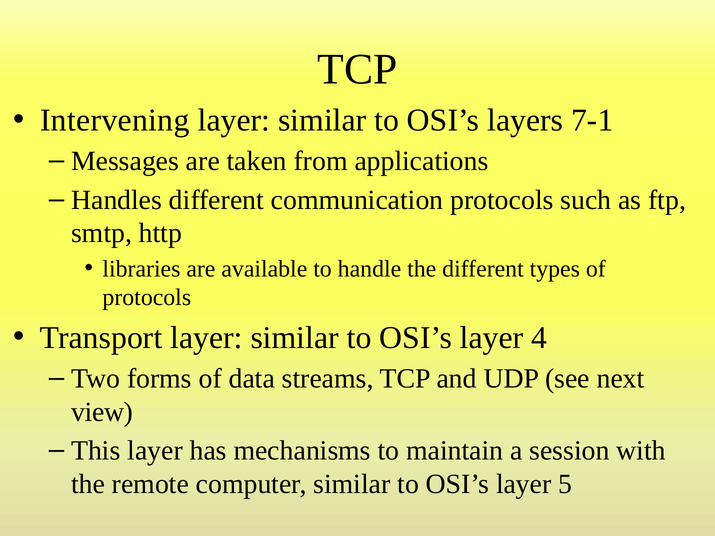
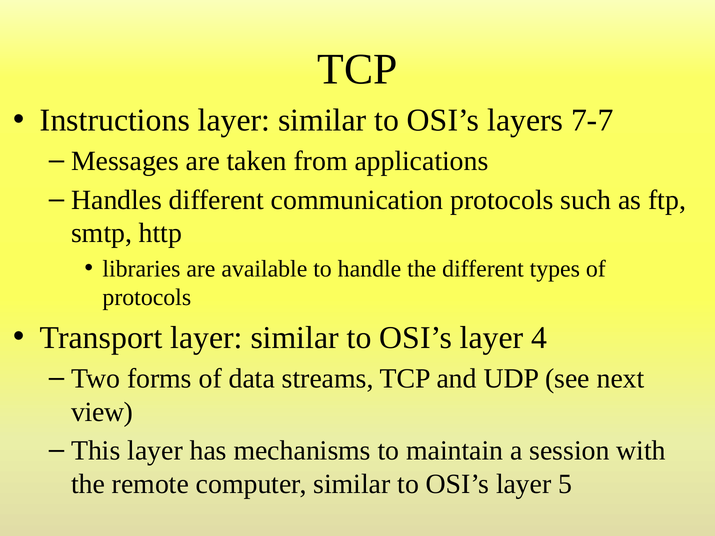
Intervening: Intervening -> Instructions (115, 120)
7-1: 7-1 -> 7-7 (592, 120)
